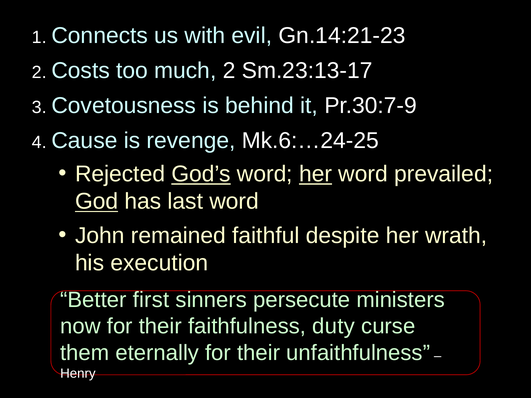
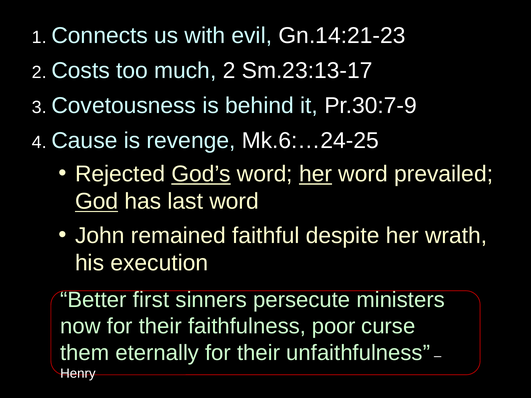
duty: duty -> poor (334, 327)
